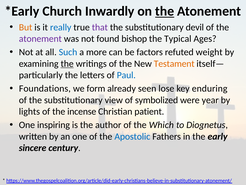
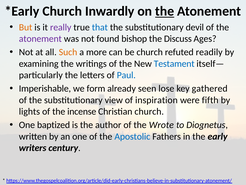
really colour: blue -> purple (61, 27)
that colour: purple -> blue (100, 27)
Typical: Typical -> Discuss (178, 39)
Such colour: blue -> orange (68, 52)
be factors: factors -> church (150, 52)
weight: weight -> readily (209, 52)
the underline: present -> none (67, 64)
Testament colour: orange -> blue (174, 64)
Foundations: Foundations -> Imperishable (45, 88)
enduring: enduring -> gathered (210, 88)
symbolized: symbolized -> inspiration (156, 100)
year: year -> fifth (210, 100)
Christian patient: patient -> church (149, 111)
inspiring: inspiring -> baptized (54, 125)
Which: Which -> Wrote (161, 125)
sincere: sincere -> writers (33, 148)
